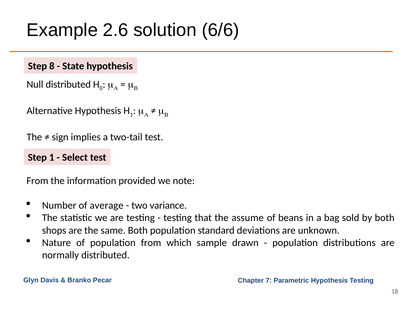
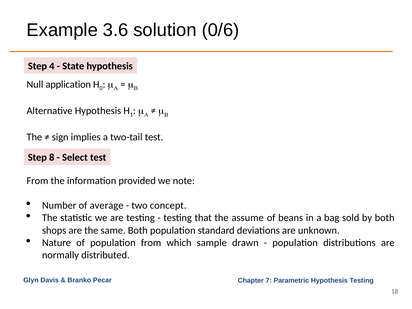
2.6: 2.6 -> 3.6 (116, 30)
6/6: 6/6 -> 0/6 (221, 30)
8: 8 -> 4 (52, 66)
Null distributed: distributed -> application (68, 84)
Step 1: 1 -> 8 (52, 158)
variance: variance -> concept (168, 206)
